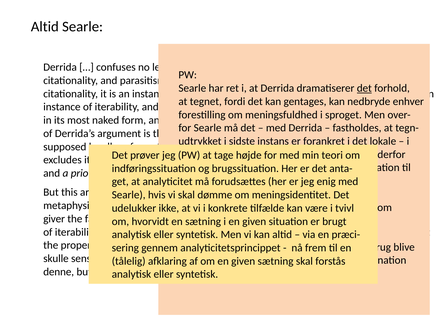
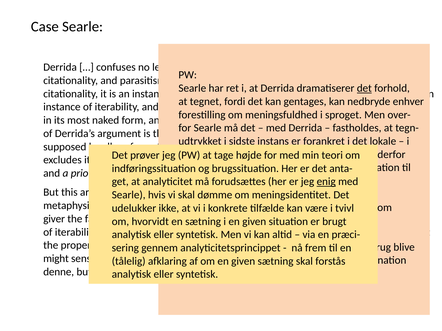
Altid: Altid -> Case (45, 27)
enig underline: none -> present (326, 182)
skulle: skulle -> might (56, 259)
